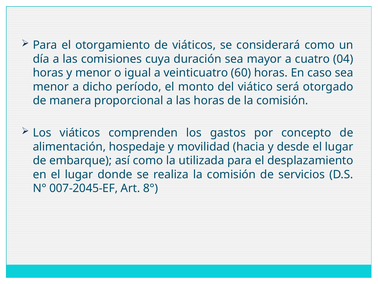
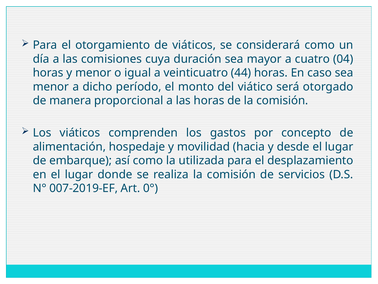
60: 60 -> 44 (241, 73)
007-2045-EF: 007-2045-EF -> 007-2019-EF (84, 188)
8°: 8° -> 0° (151, 188)
